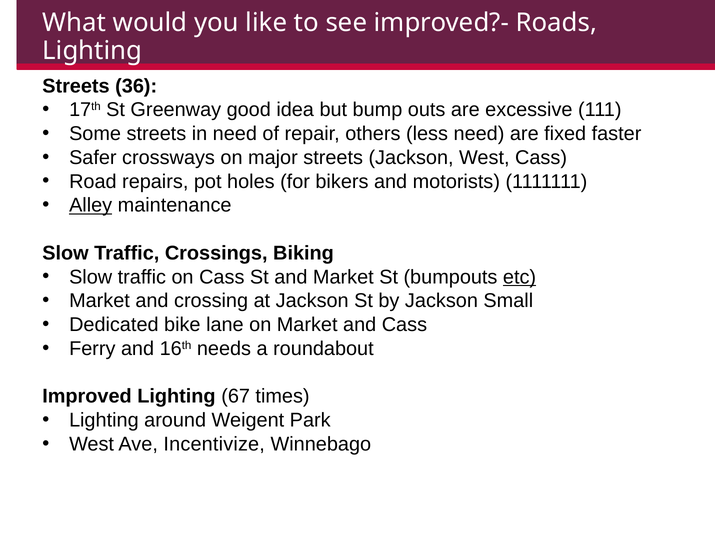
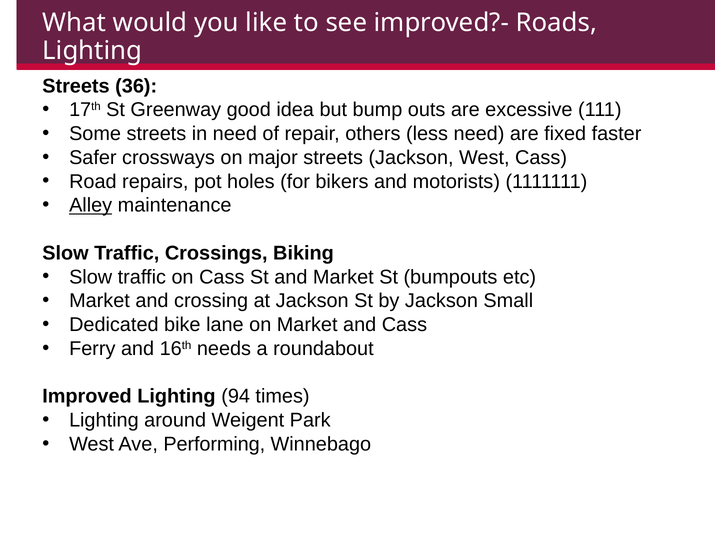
etc underline: present -> none (520, 277)
67: 67 -> 94 (236, 396)
Incentivize: Incentivize -> Performing (214, 443)
